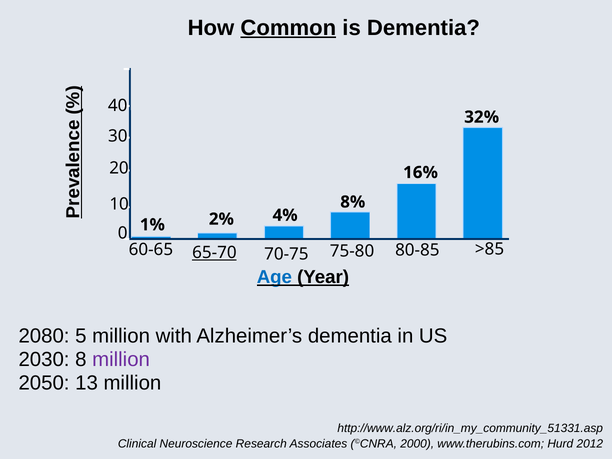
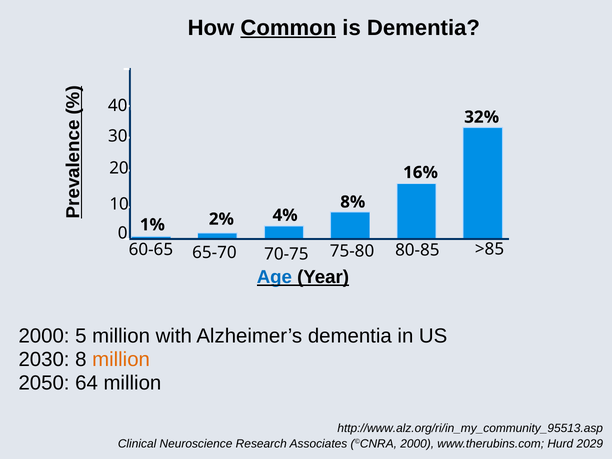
65-70 underline: present -> none (214, 253)
2080: 2080 -> 2000 (44, 336)
million colour: purple -> orange (121, 360)
13: 13 -> 64 (87, 383)
http://www.alz.org/ri/in_my_community_51331.asp: http://www.alz.org/ri/in_my_community_51331.asp -> http://www.alz.org/ri/in_my_community_95513.asp (470, 428)
2012: 2012 -> 2029 (590, 444)
